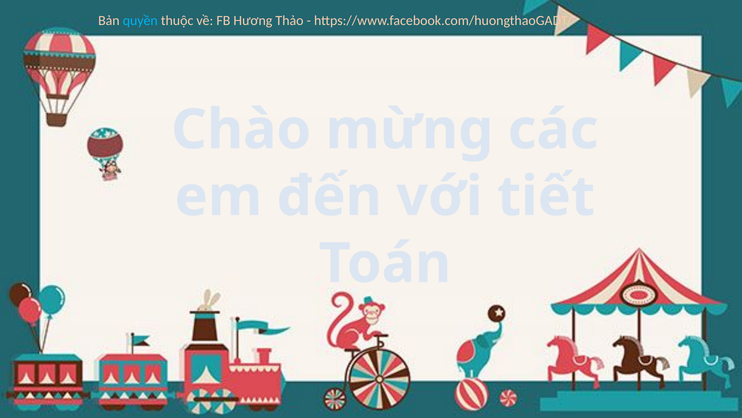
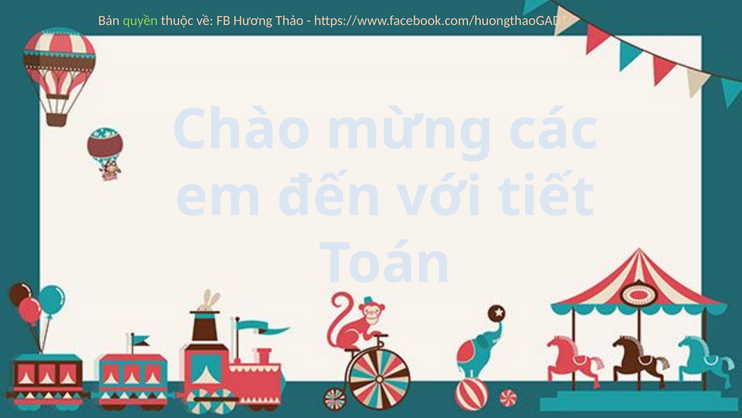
quyền colour: light blue -> light green (140, 21)
